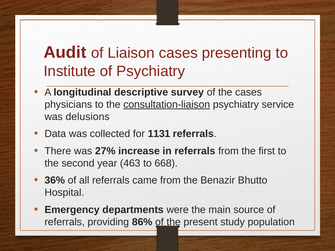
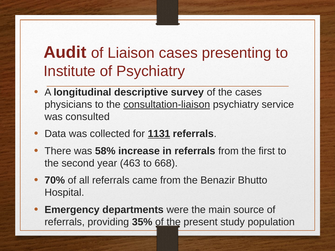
delusions: delusions -> consulted (88, 117)
1131 underline: none -> present (159, 134)
27%: 27% -> 58% (105, 151)
36%: 36% -> 70% (55, 180)
86%: 86% -> 35% (142, 222)
